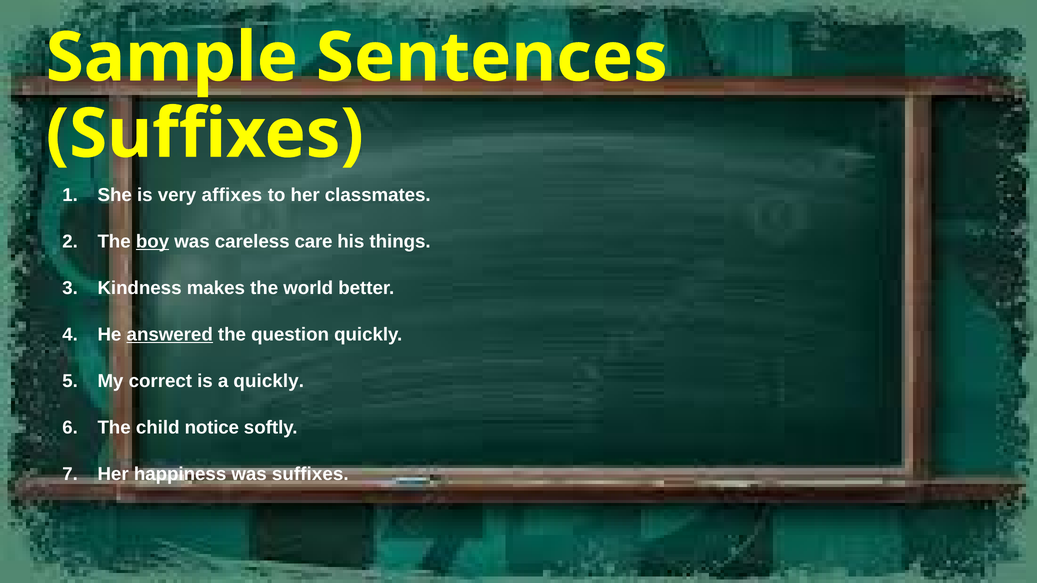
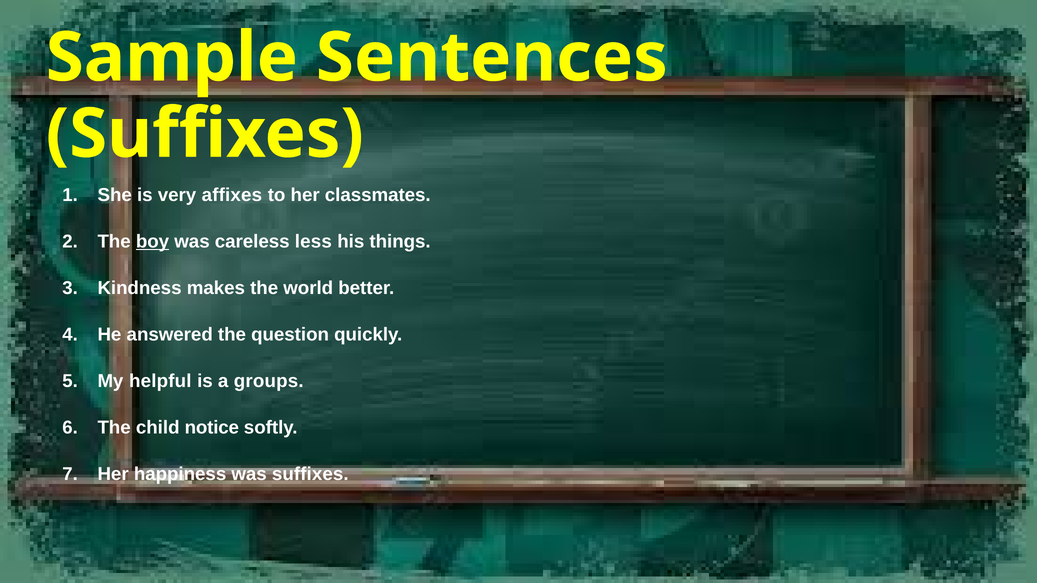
care: care -> less (313, 242)
answered underline: present -> none (170, 335)
correct: correct -> helpful (160, 381)
a quickly: quickly -> groups (269, 381)
